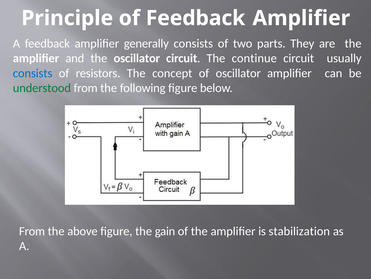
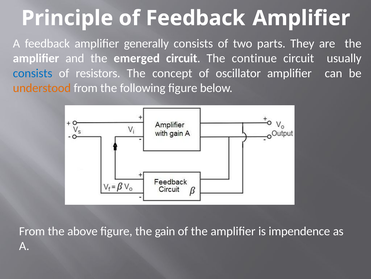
the oscillator: oscillator -> emerged (137, 58)
understood colour: green -> orange (42, 88)
stabilization: stabilization -> impendence (299, 231)
